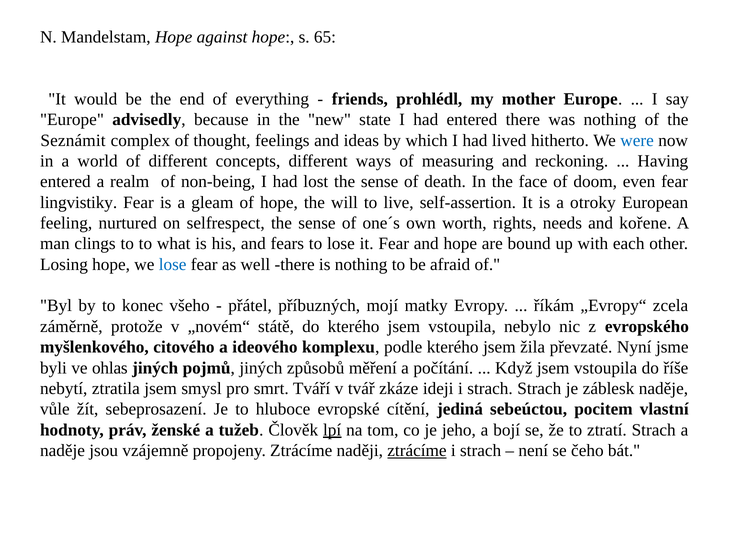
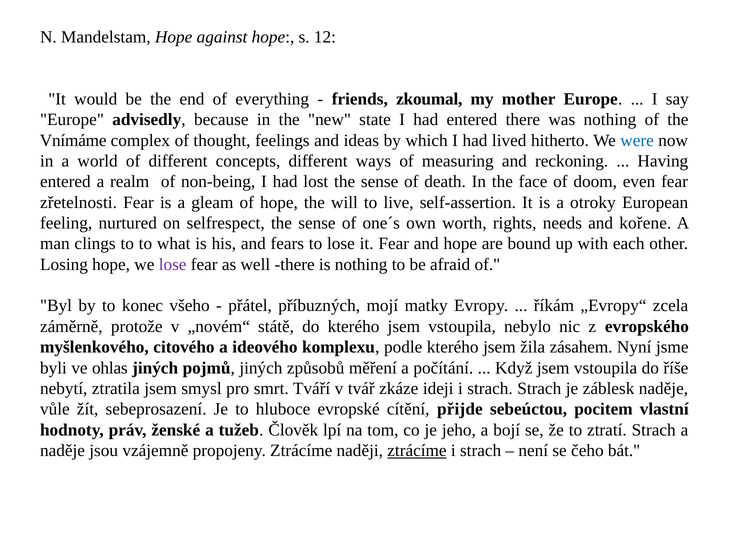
65: 65 -> 12 (325, 37)
prohlédl: prohlédl -> zkoumal (429, 99)
Seznámit: Seznámit -> Vnímáme (73, 140)
lingvistiky: lingvistiky -> zřetelnosti (79, 202)
lose colour: blue -> purple (173, 264)
převzaté: převzaté -> zásahem (581, 347)
jediná: jediná -> přijde (460, 409)
lpí underline: present -> none (332, 430)
